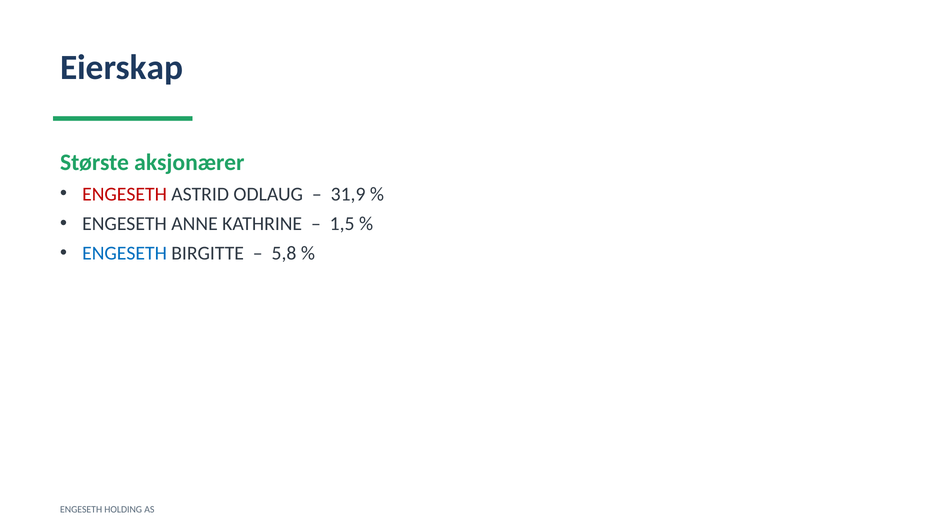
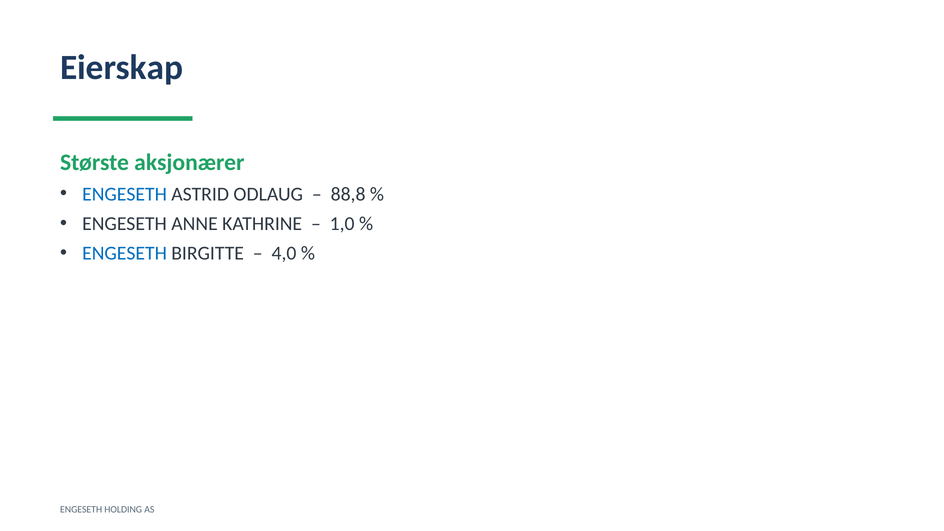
ENGESETH colour: red -> blue (125, 194)
31,9: 31,9 -> 88,8 (348, 194)
1,5: 1,5 -> 1,0 (342, 224)
5,8: 5,8 -> 4,0 (284, 253)
